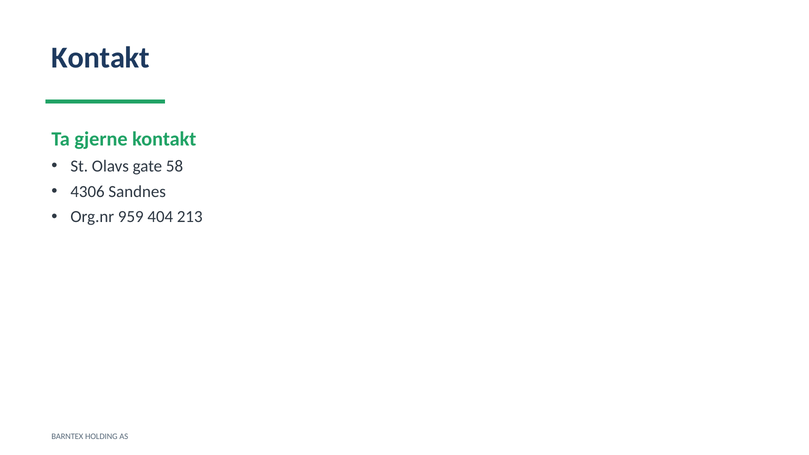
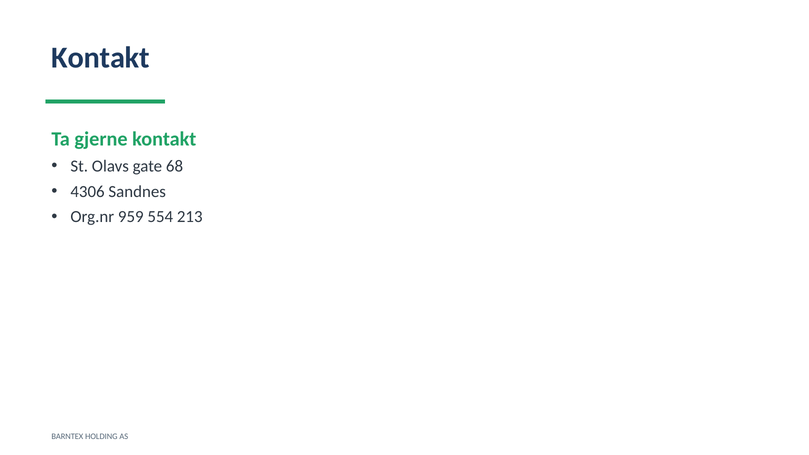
58: 58 -> 68 (175, 166)
404: 404 -> 554 (160, 217)
